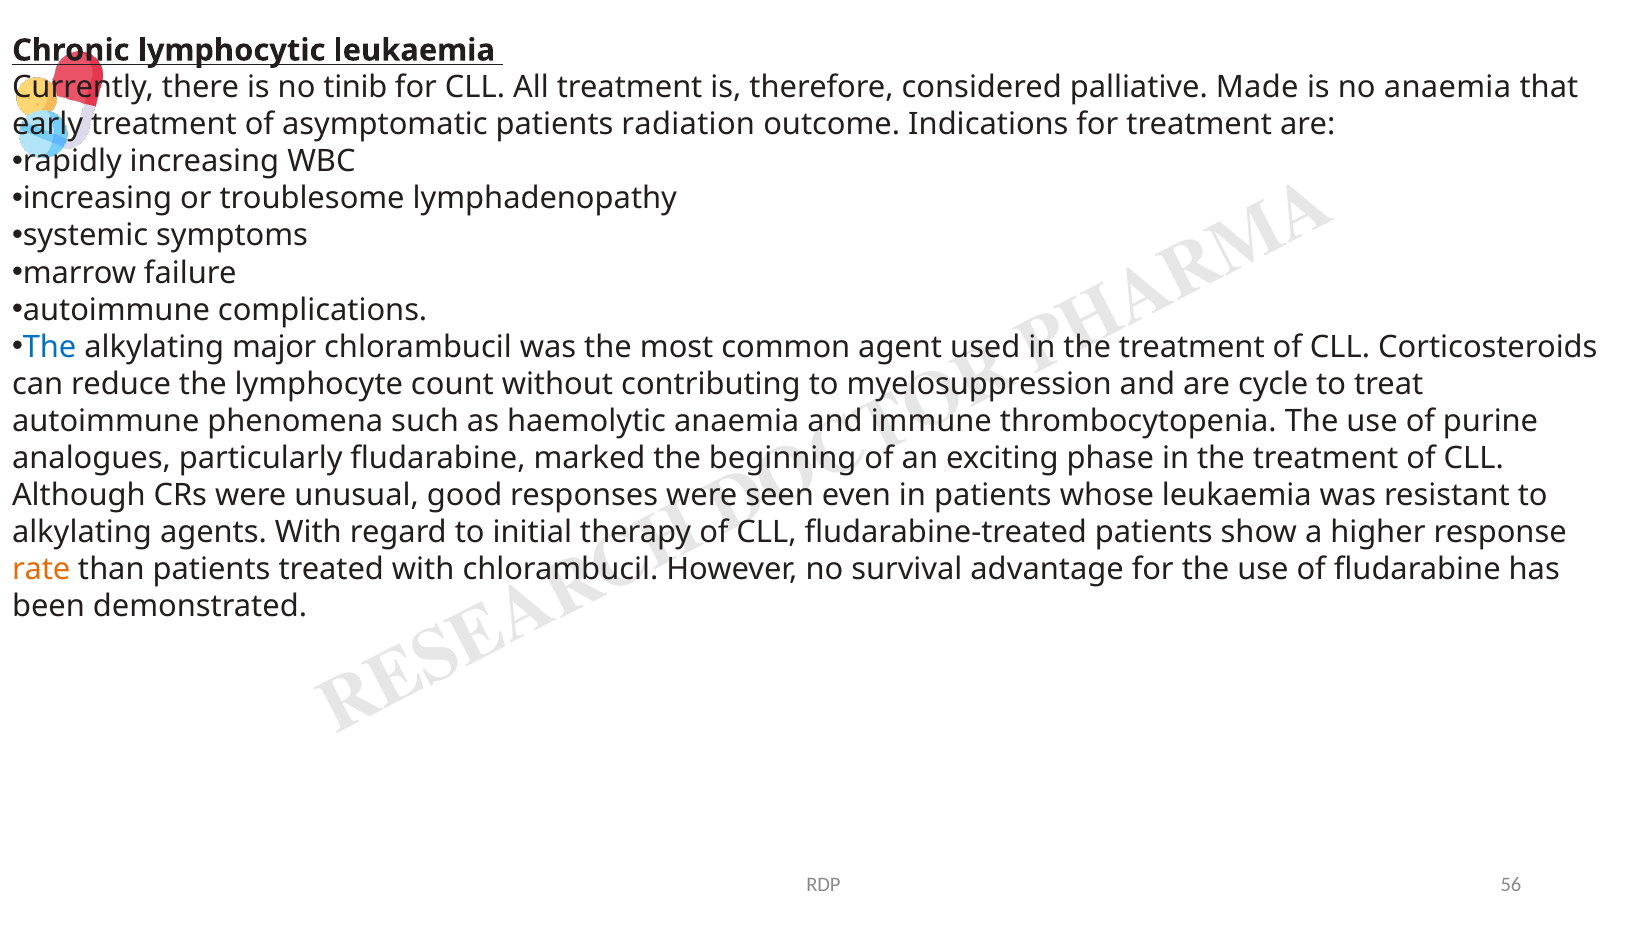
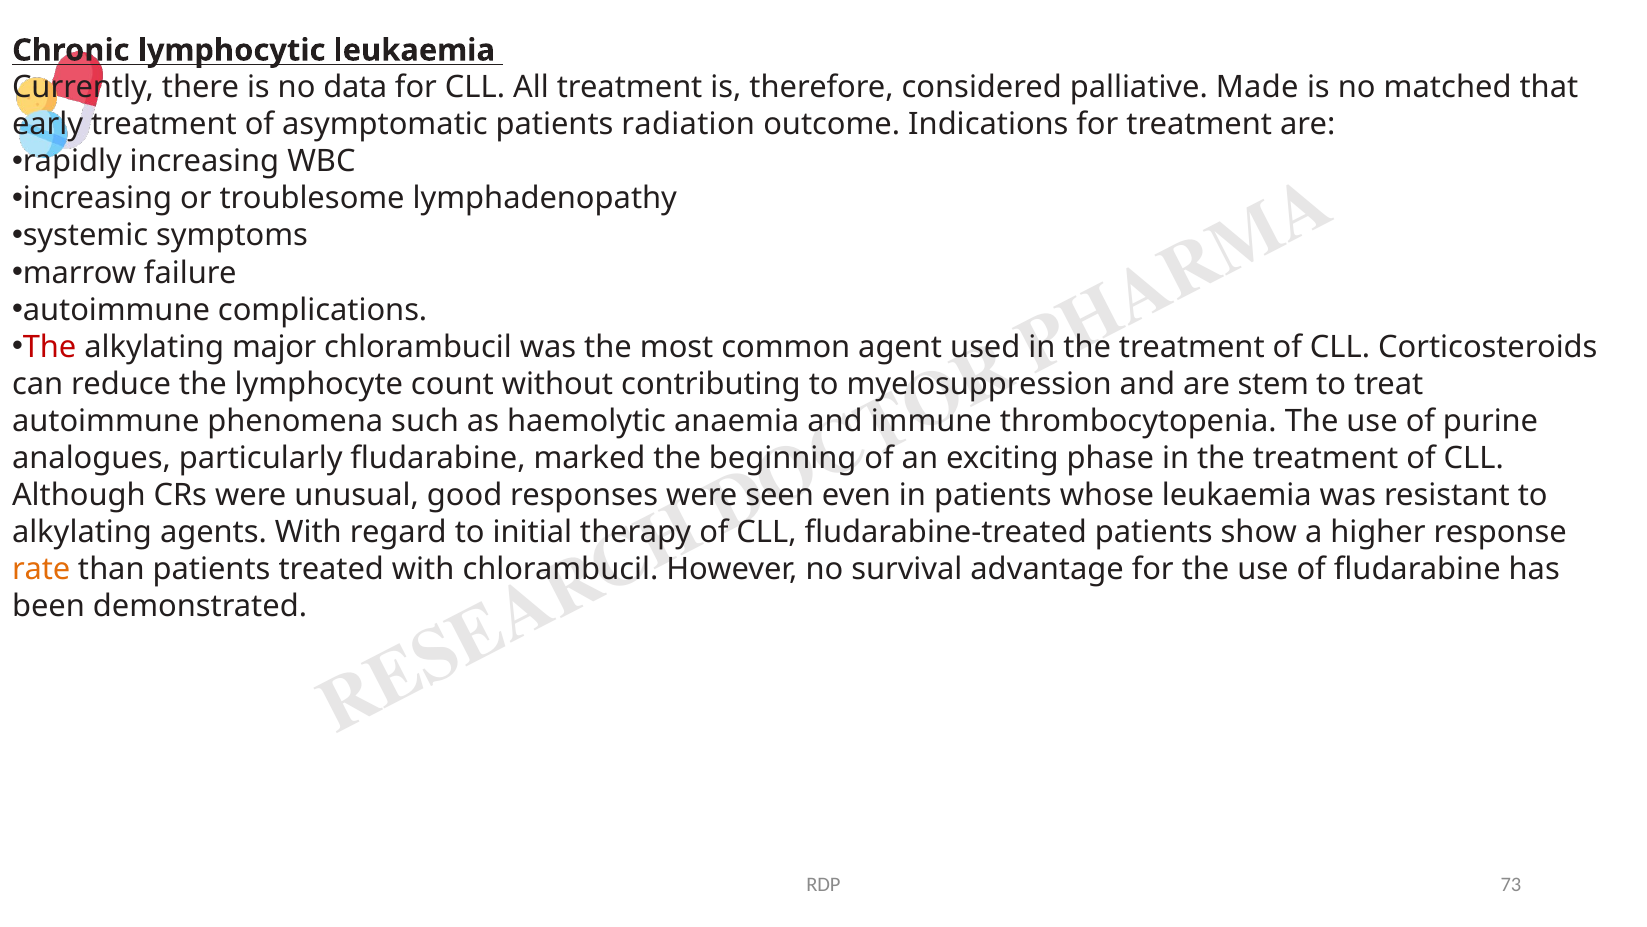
tinib: tinib -> data (355, 87)
no anaemia: anaemia -> matched (1448, 87)
The colour: blue -> red (50, 347)
cycle: cycle -> stem (1273, 384)
56: 56 -> 73 (1511, 885)
